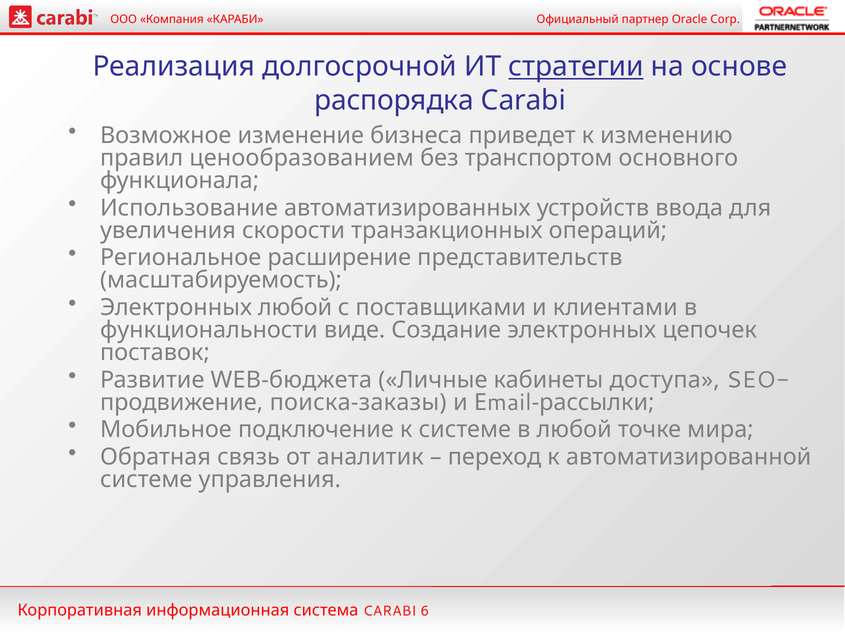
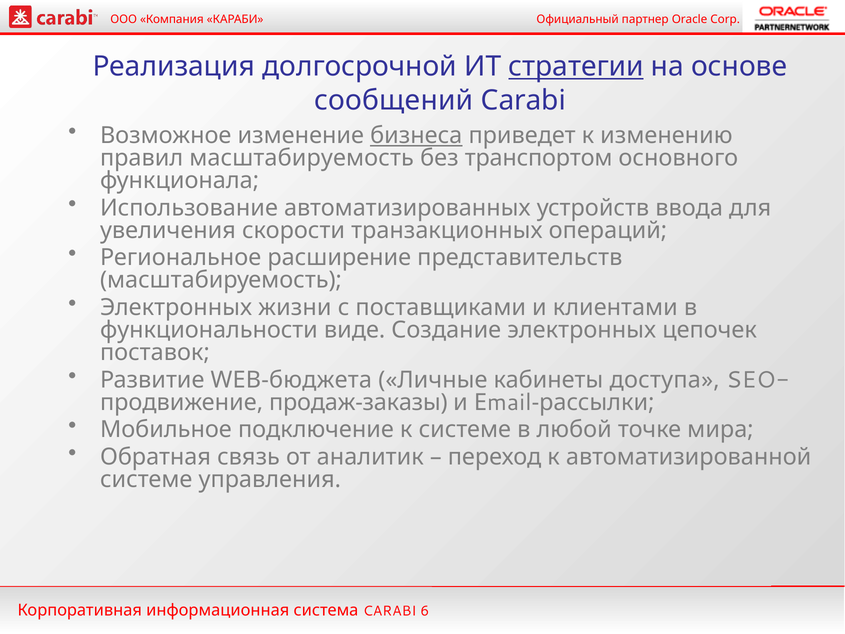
распорядка: распорядка -> сообщений (394, 100)
бизнеса underline: none -> present (416, 135)
правил ценообразованием: ценообразованием -> масштабируемость (302, 158)
Электронных любой: любой -> жизни (295, 307)
поиска-заказы: поиска-заказы -> продаж-заказы (358, 402)
